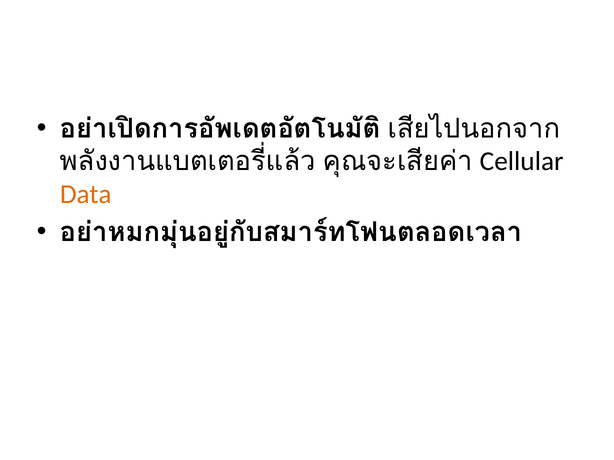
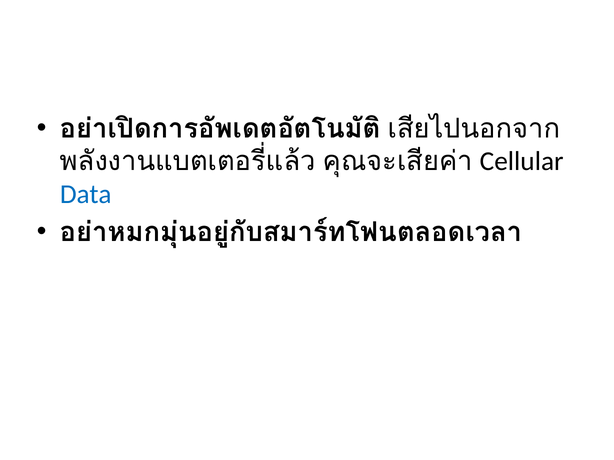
Data colour: orange -> blue (86, 194)
